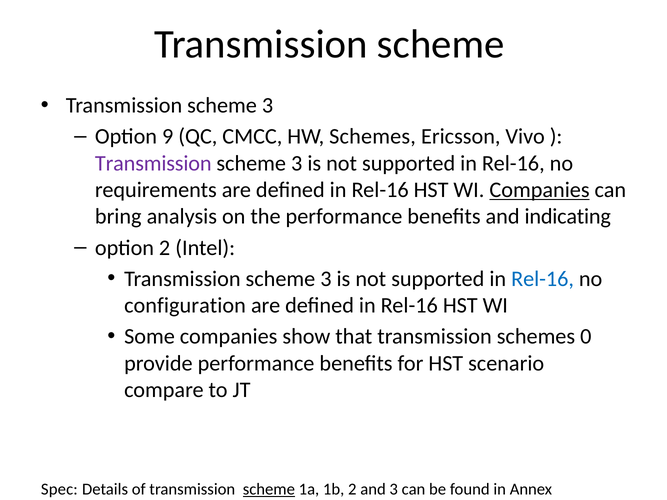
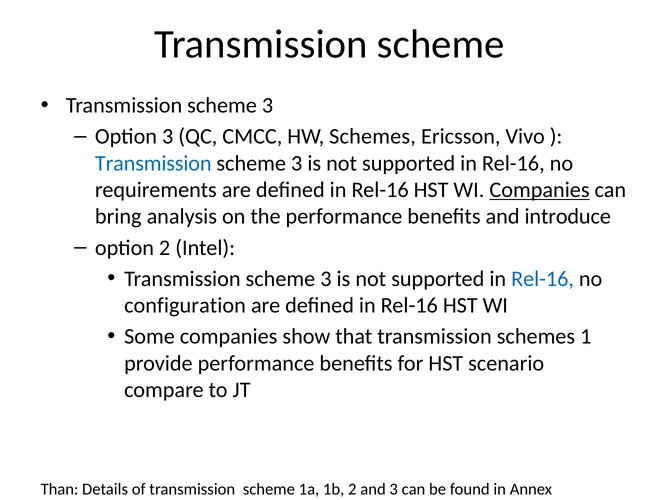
Option 9: 9 -> 3 (168, 137)
Transmission colour: purple -> blue (153, 163)
indicating: indicating -> introduce (568, 217)
0: 0 -> 1 (586, 337)
Spec: Spec -> Than (60, 490)
scheme underline: present -> none (269, 490)
